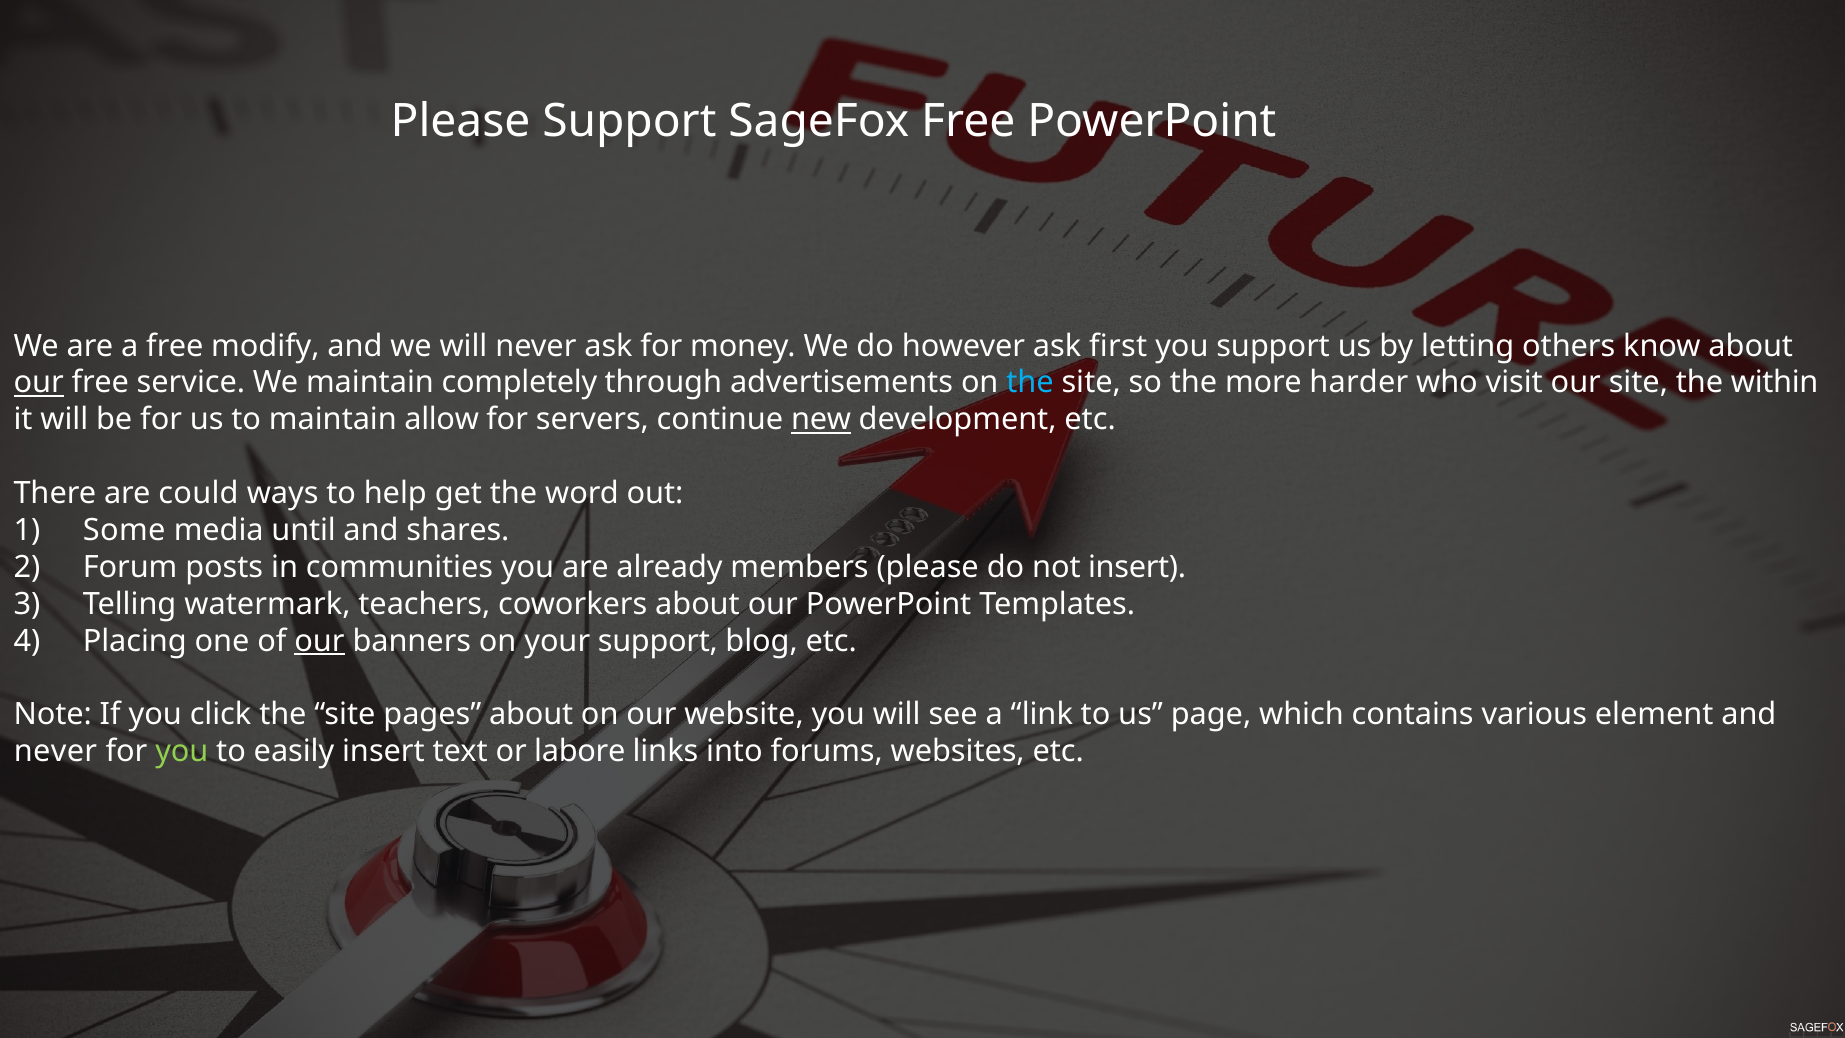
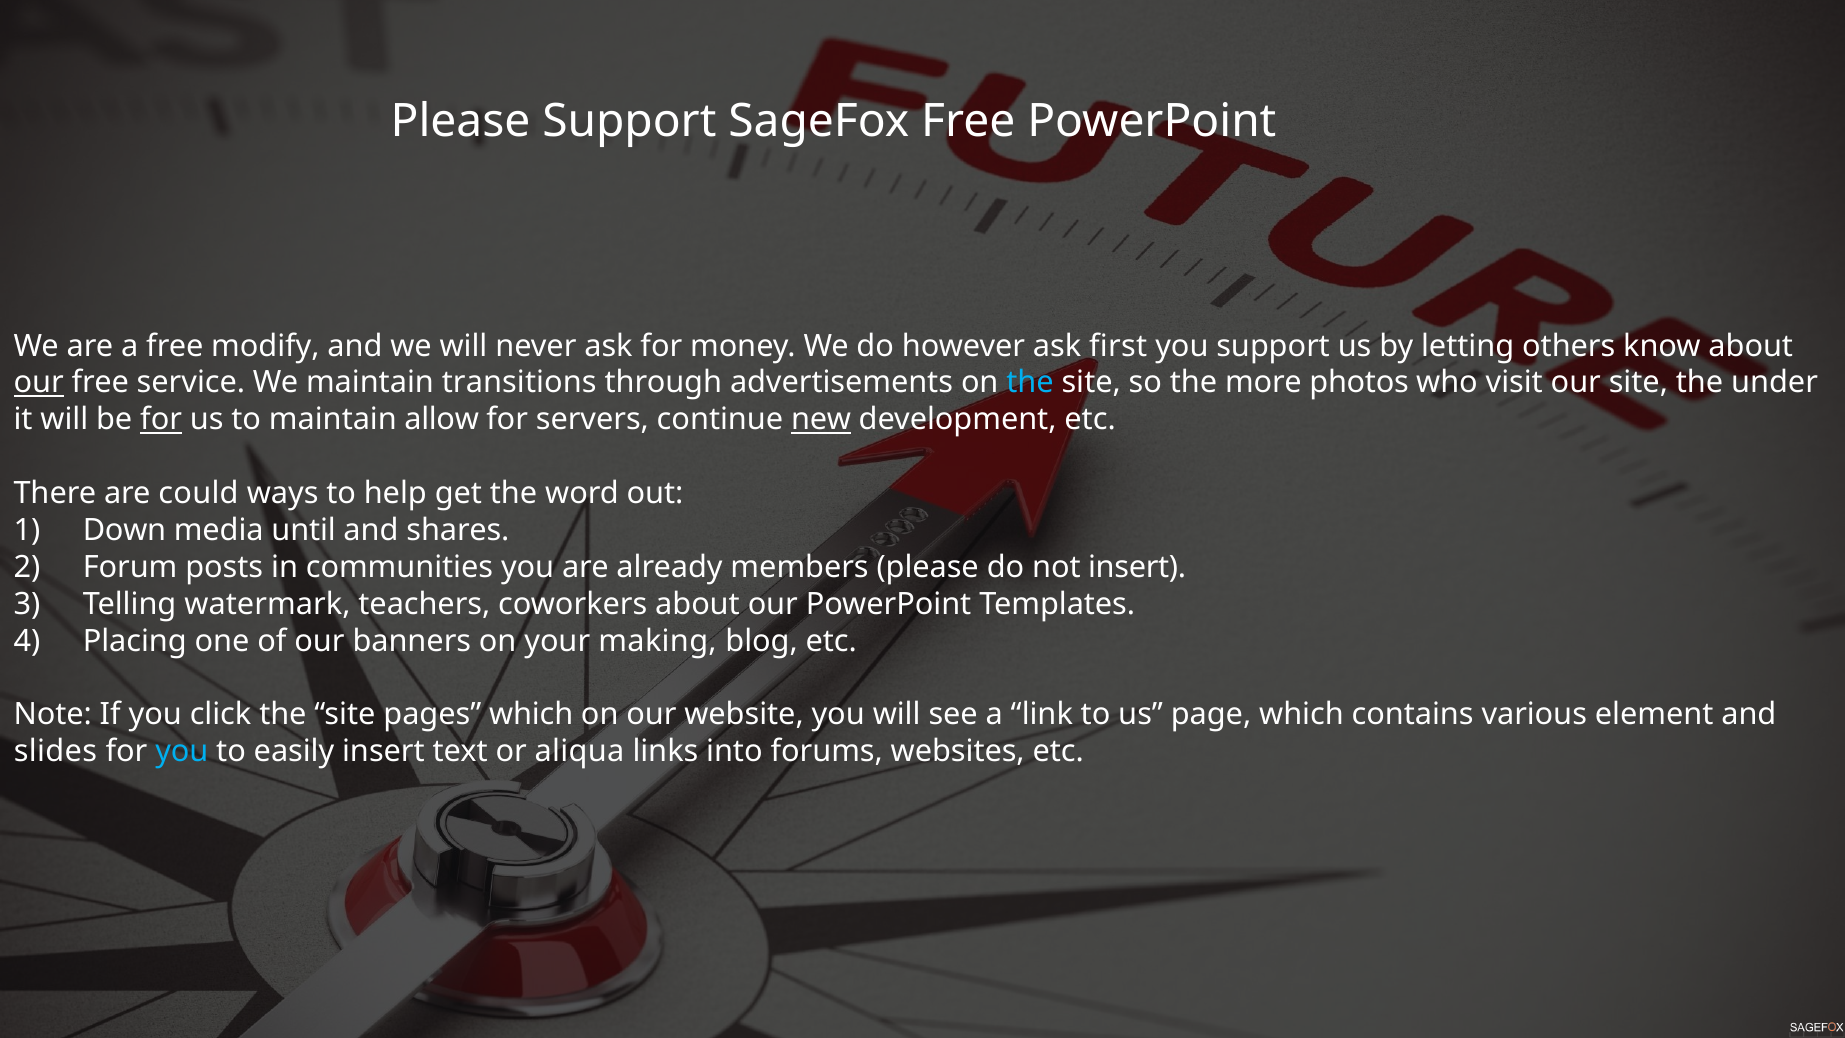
completely: completely -> transitions (519, 383)
harder: harder -> photos (1359, 383)
within: within -> under (1775, 383)
for underline: none -> present (161, 420)
Some: Some -> Down (124, 530)
our underline: present -> none (320, 641)
your support: support -> making (658, 641)
pages about: about -> which (531, 715)
never: never -> slides (55, 752)
you colour: light green -> light blue (182, 752)
labore: labore -> aliqua (579, 752)
